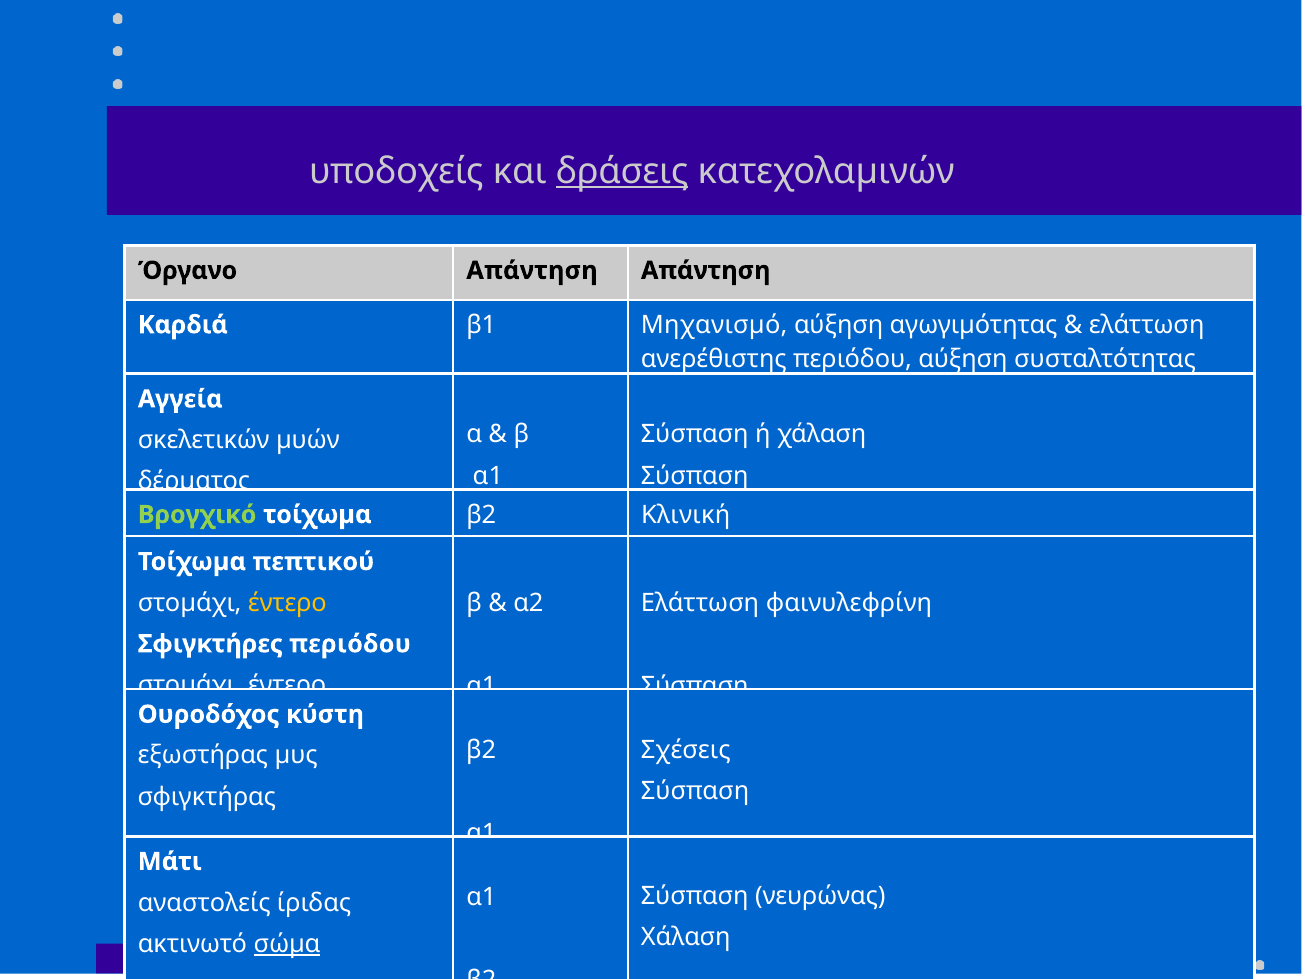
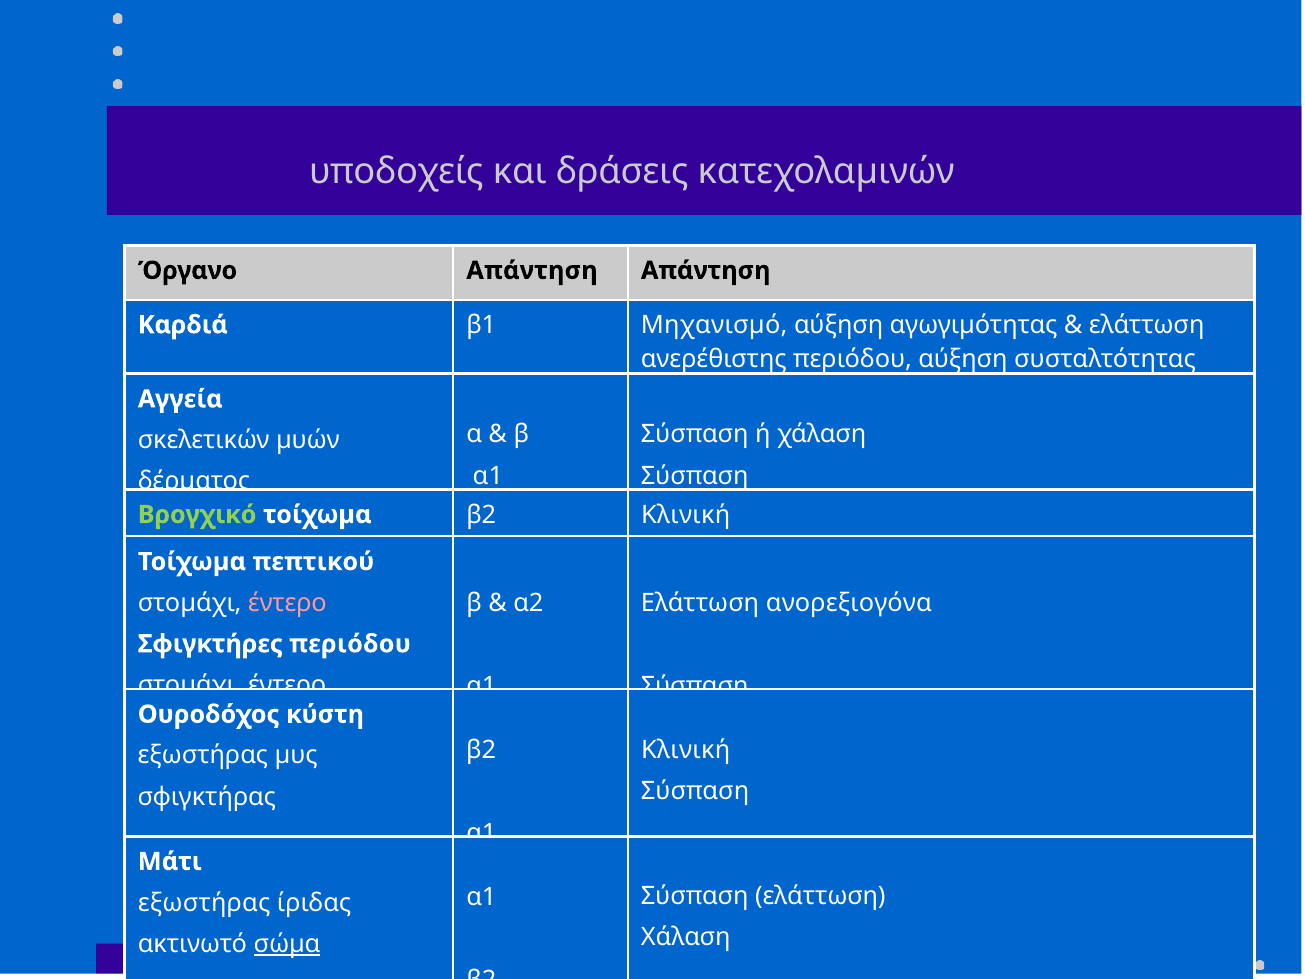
δράσεις underline: present -> none (622, 171)
έντερο colour: yellow -> pink (287, 603)
φαινυλεφρίνη: φαινυλεφρίνη -> ανορεξιογόνα (849, 603)
Σχέσεις: Σχέσεις -> Κλινική (686, 750)
Σύσπαση νευρώνας: νευρώνας -> ελάττωση (820, 896)
αναστολείς: αναστολείς -> εξωστήρας (204, 903)
